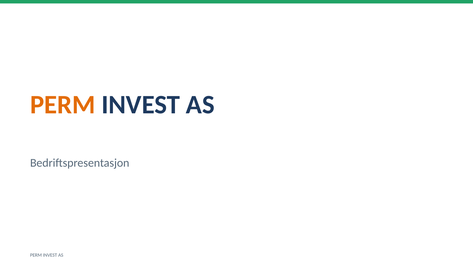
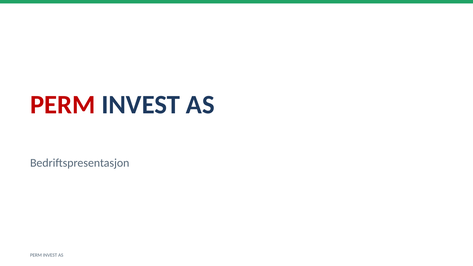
PERM colour: orange -> red (63, 105)
